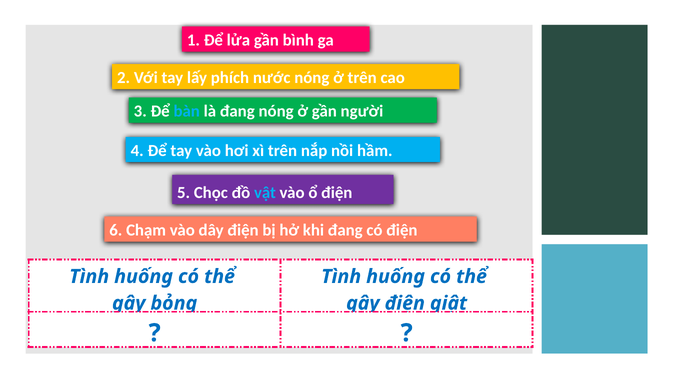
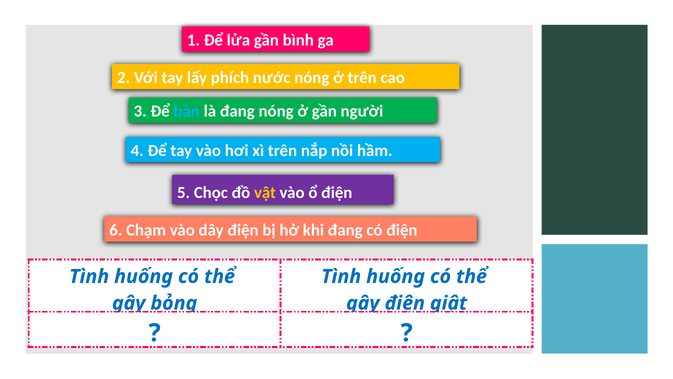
vật colour: light blue -> yellow (265, 192)
